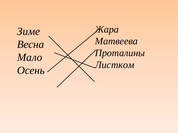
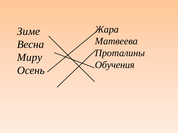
Мало: Мало -> Миру (30, 58)
Листком: Листком -> Обучения (115, 65)
